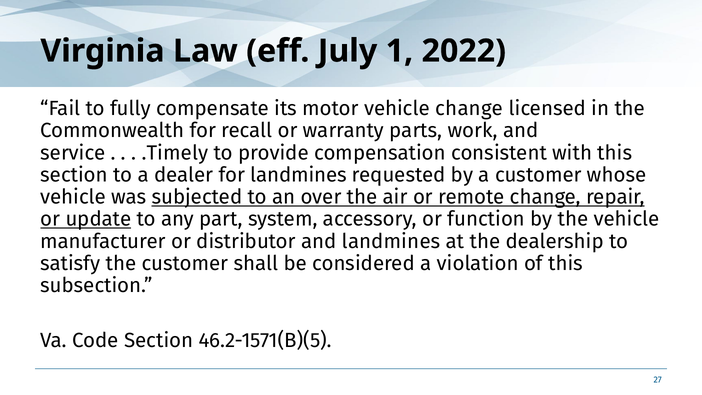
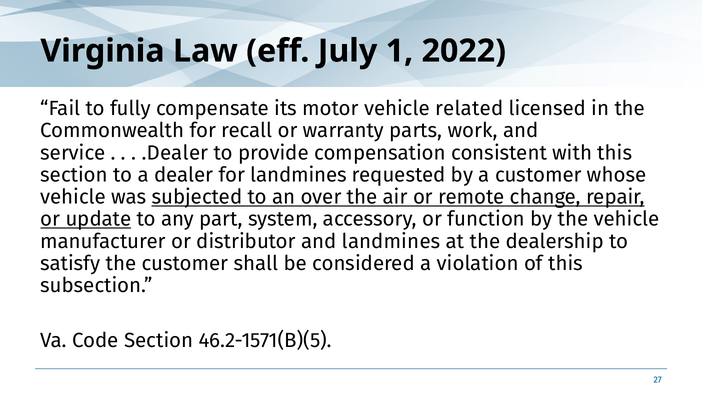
vehicle change: change -> related (469, 108)
.Timely: .Timely -> .Dealer (175, 153)
